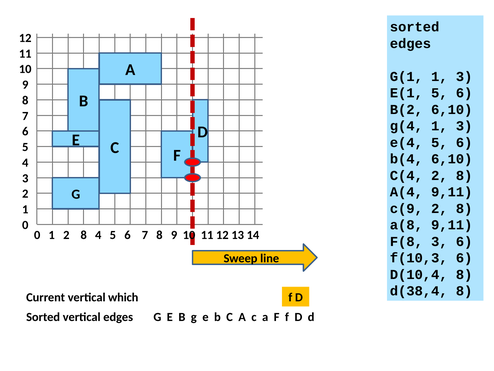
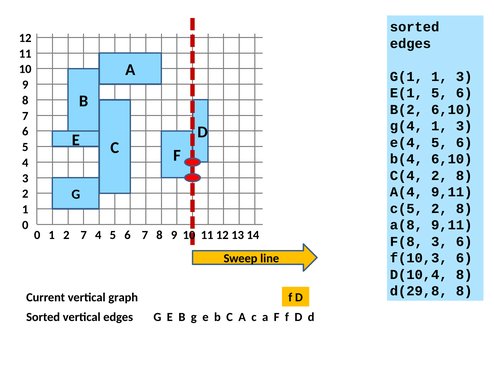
c(9: c(9 -> c(5 (406, 208)
1 2 8: 8 -> 7 (84, 235)
d(38,4: d(38,4 -> d(29,8 (419, 291)
which: which -> graph (123, 297)
